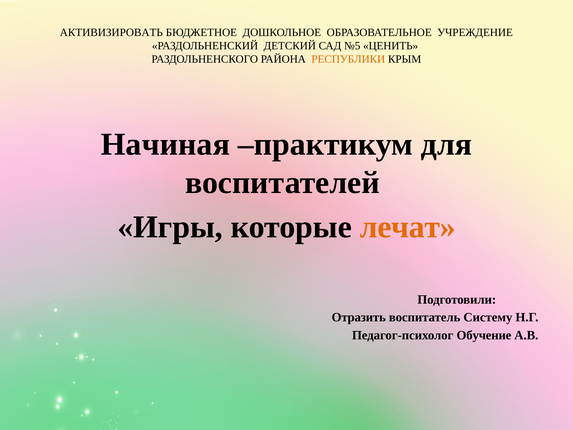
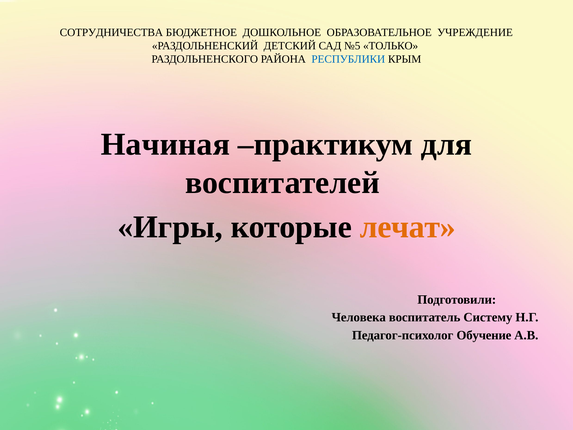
АКТИВИЗИРОВАТЬ: АКТИВИЗИРОВАТЬ -> СОТРУДНИЧЕСТВА (111, 33)
ЦЕНИТЬ: ЦЕНИТЬ -> ТОЛЬКО (391, 46)
РЕСПУБЛИКИ colour: orange -> blue (348, 59)
Отразить: Отразить -> Человека (359, 317)
